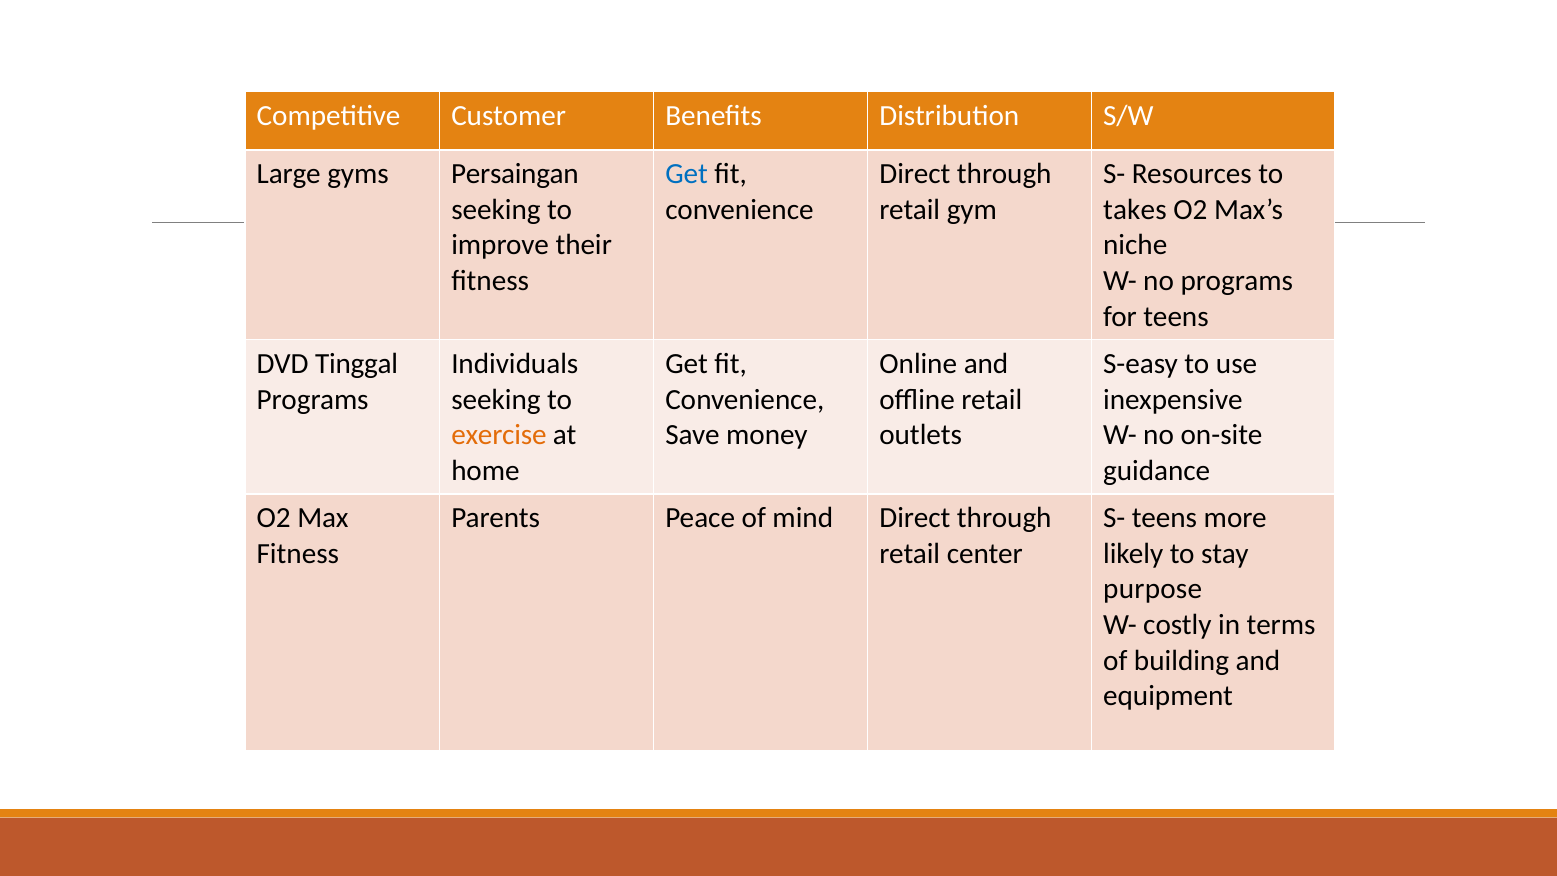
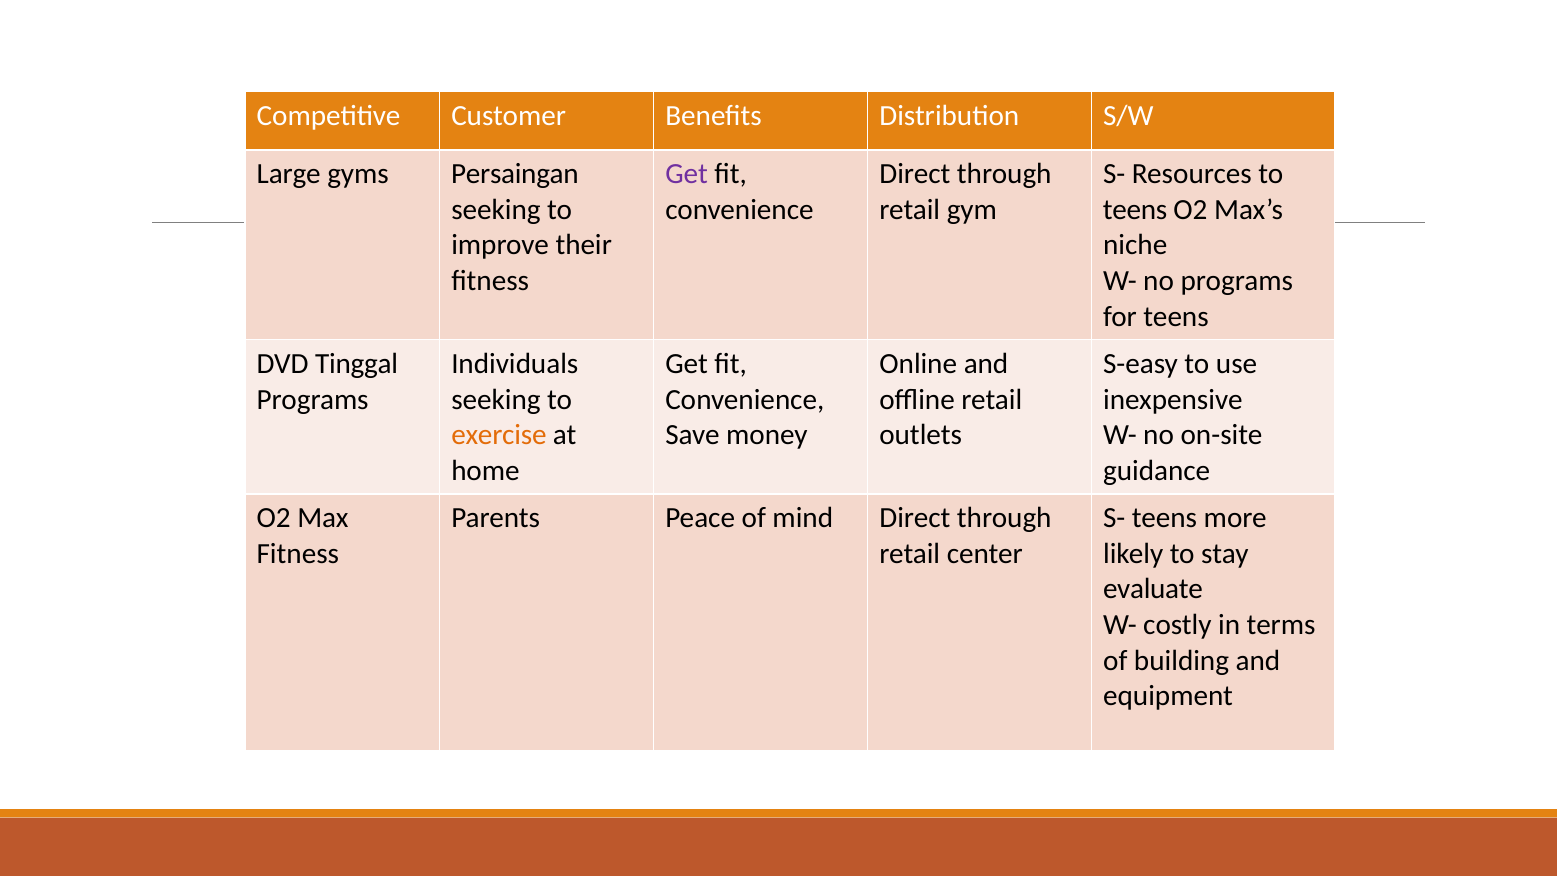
Get colour: blue -> purple (687, 174)
takes: takes -> teens (1135, 210)
purpose: purpose -> evaluate (1153, 589)
